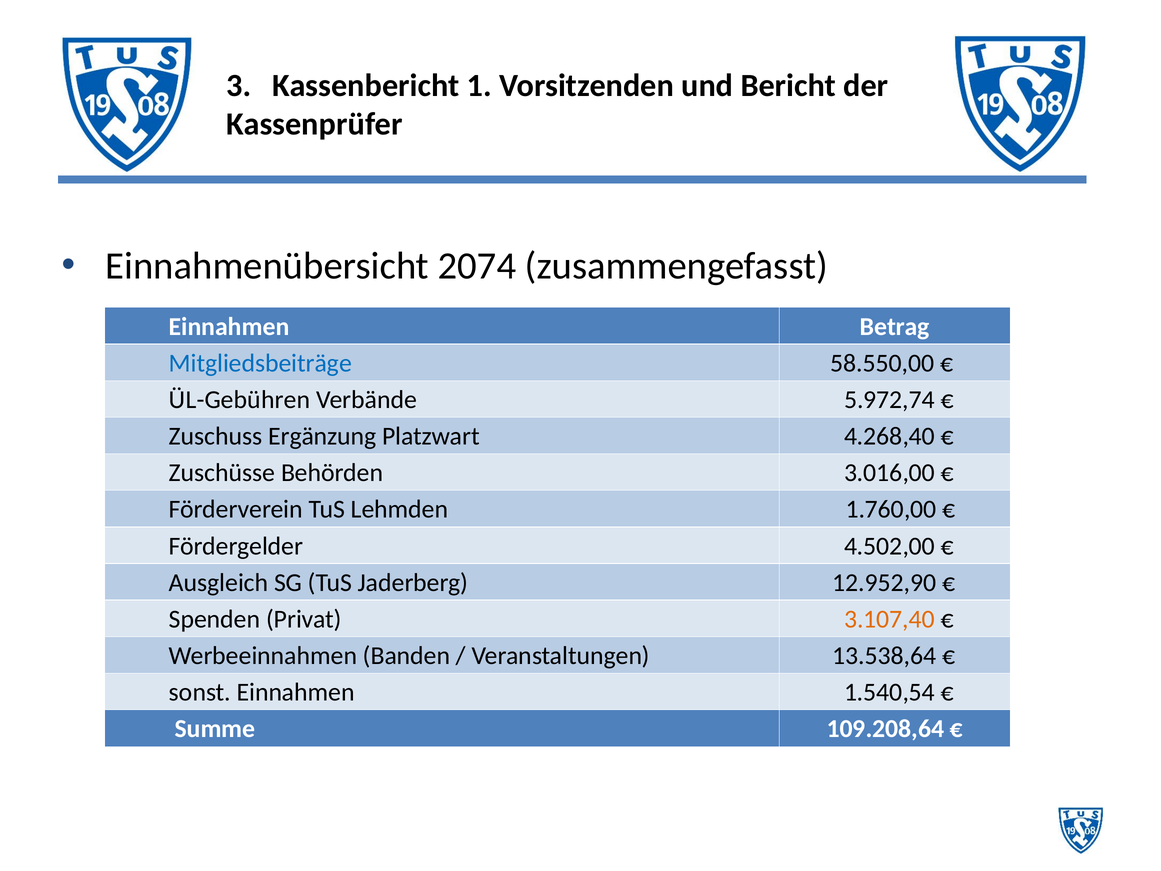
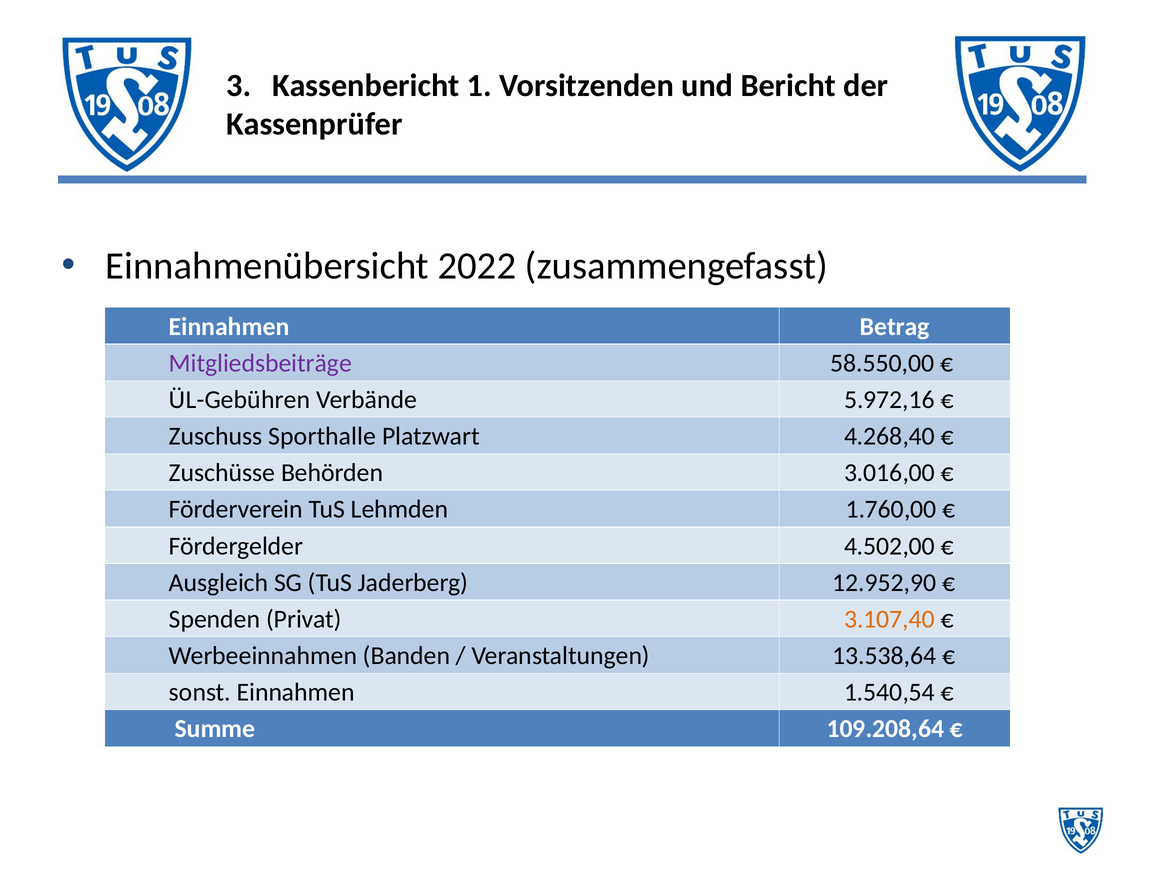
2074: 2074 -> 2022 (477, 266)
Mitgliedsbeiträge colour: blue -> purple (260, 363)
5.972,74: 5.972,74 -> 5.972,16 (889, 400)
Ergänzung: Ergänzung -> Sporthalle (322, 436)
